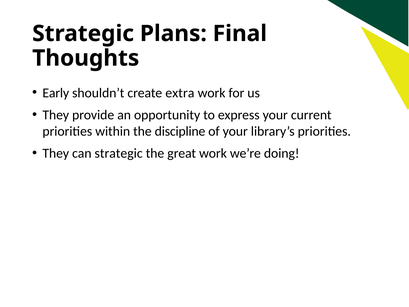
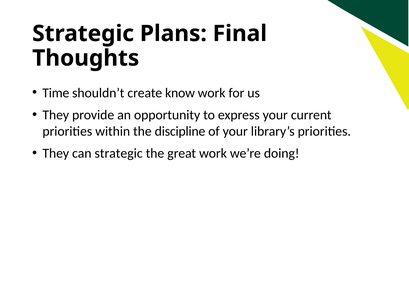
Early: Early -> Time (56, 93)
extra: extra -> know (180, 93)
